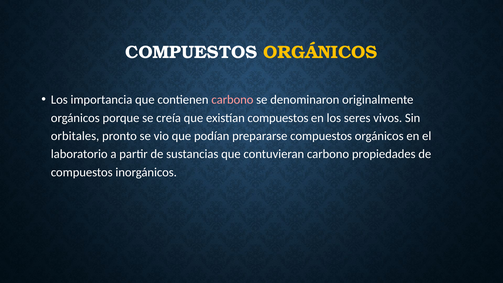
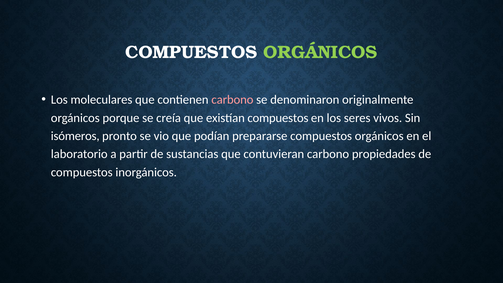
ORGÁNICOS colour: yellow -> light green (320, 52)
importancia: importancia -> moleculares (101, 100)
orbitales: orbitales -> isómeros (75, 136)
